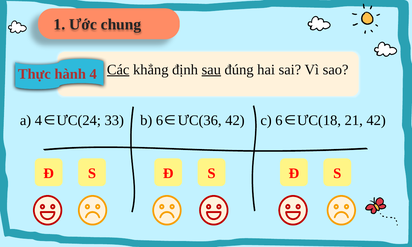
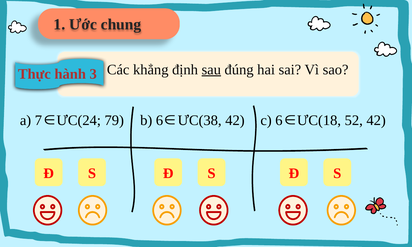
Các underline: present -> none (118, 70)
hành 4: 4 -> 3 (93, 74)
a 4: 4 -> 7 (38, 121)
33: 33 -> 79 (114, 121)
ƯC(36: ƯC(36 -> ƯC(38 (200, 121)
21: 21 -> 52 (354, 121)
